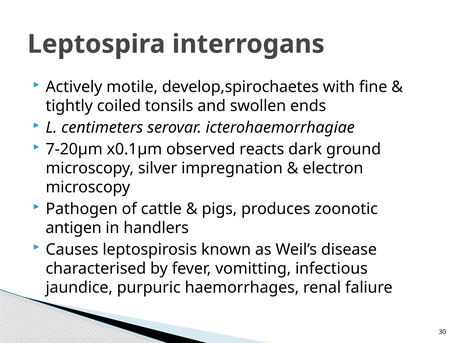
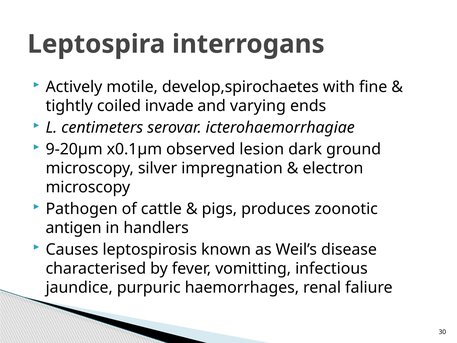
tonsils: tonsils -> invade (169, 106)
swollen: swollen -> varying (258, 106)
7-20µm: 7-20µm -> 9-20µm (74, 149)
reacts: reacts -> lesion (262, 149)
